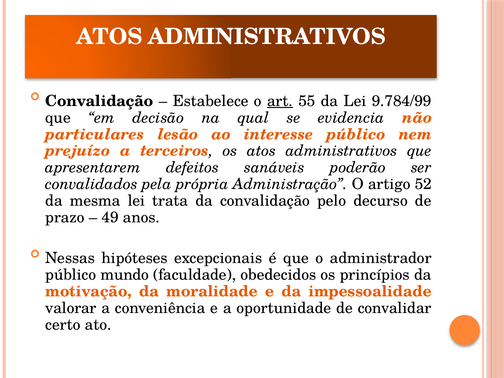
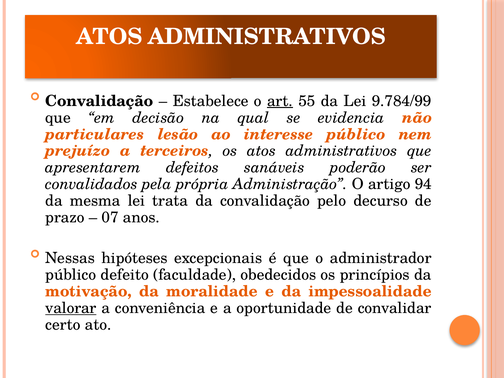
52: 52 -> 94 (423, 184)
49: 49 -> 07 (110, 217)
mundo: mundo -> defeito (125, 275)
valorar underline: none -> present (71, 308)
